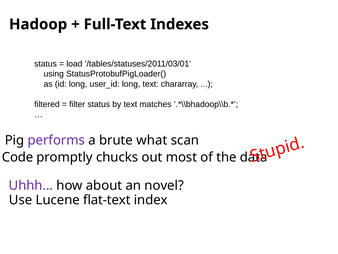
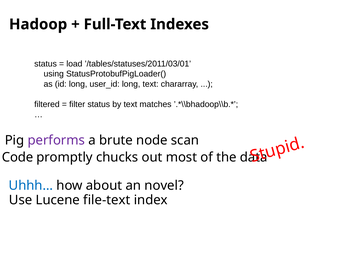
what: what -> node (152, 140)
Uhhh… colour: purple -> blue (31, 185)
flat-text: flat-text -> file-text (107, 200)
